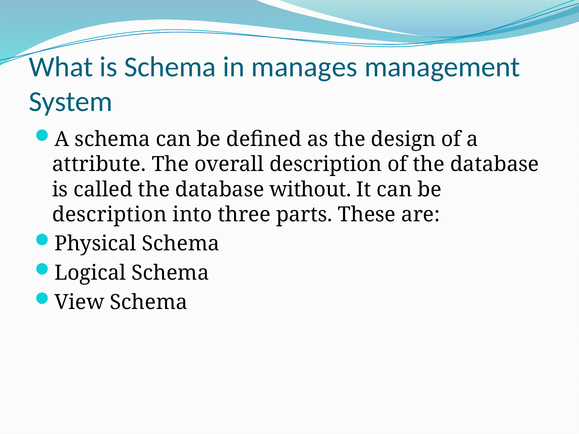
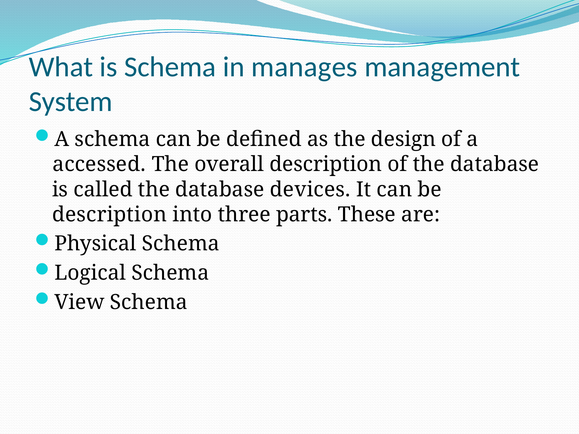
attribute: attribute -> accessed (99, 164)
without: without -> devices (310, 190)
